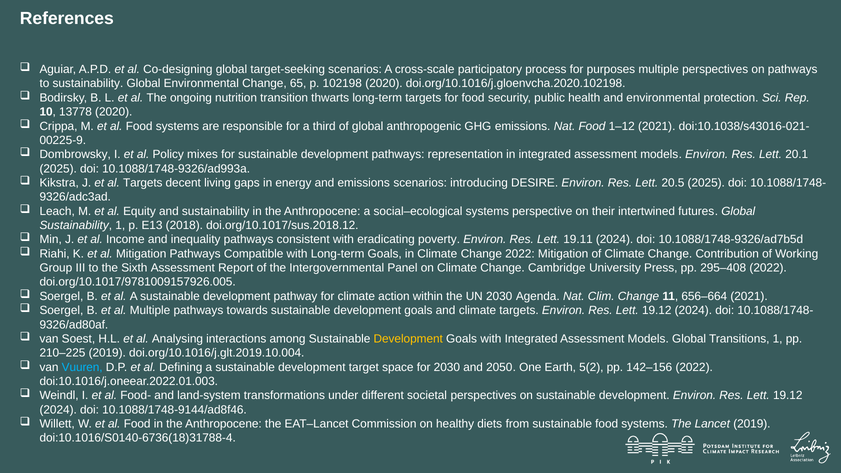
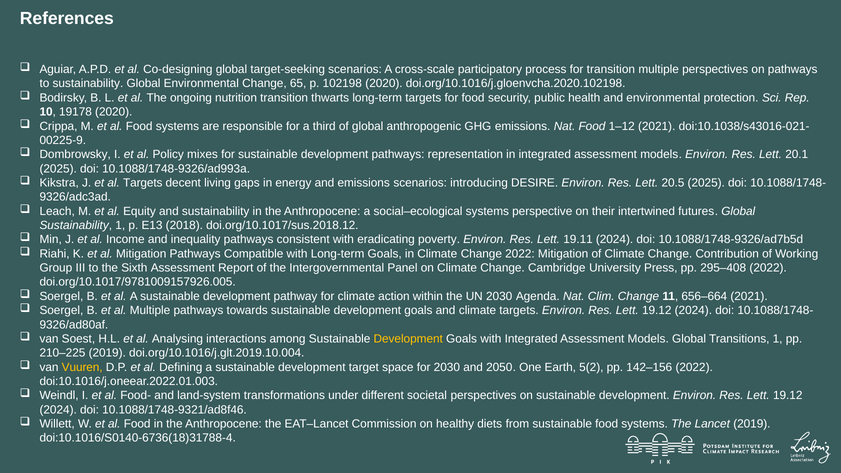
for purposes: purposes -> transition (611, 69)
13778: 13778 -> 19178 (76, 112)
Vuuren colour: light blue -> yellow (82, 367)
10.1088/1748-9144/ad8f46: 10.1088/1748-9144/ad8f46 -> 10.1088/1748-9321/ad8f46 (174, 410)
